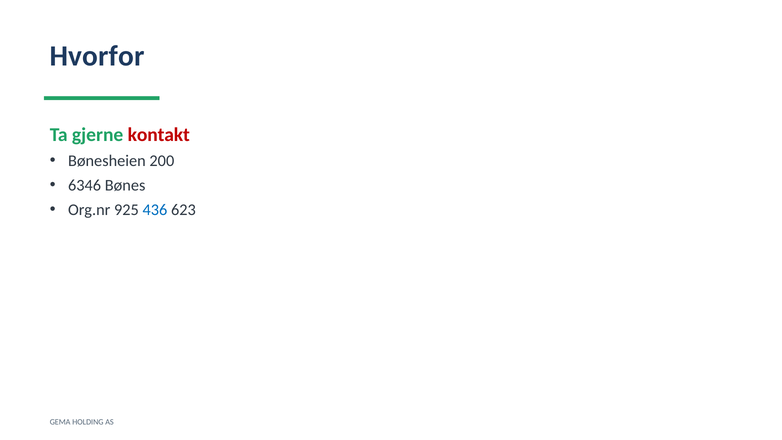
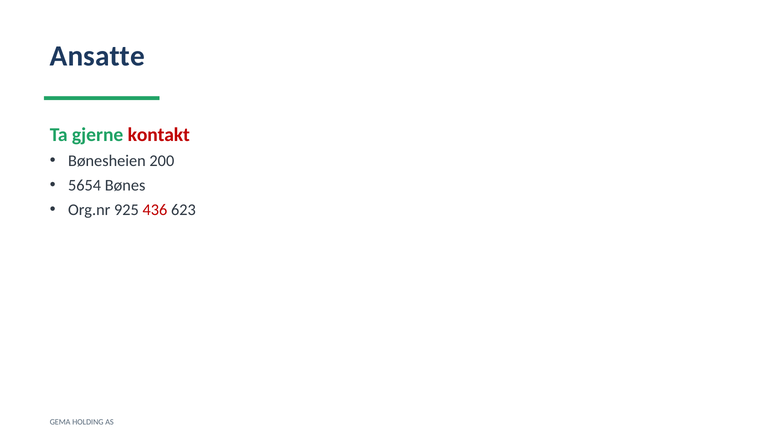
Hvorfor: Hvorfor -> Ansatte (97, 56)
6346: 6346 -> 5654 (85, 185)
436 colour: blue -> red (155, 210)
